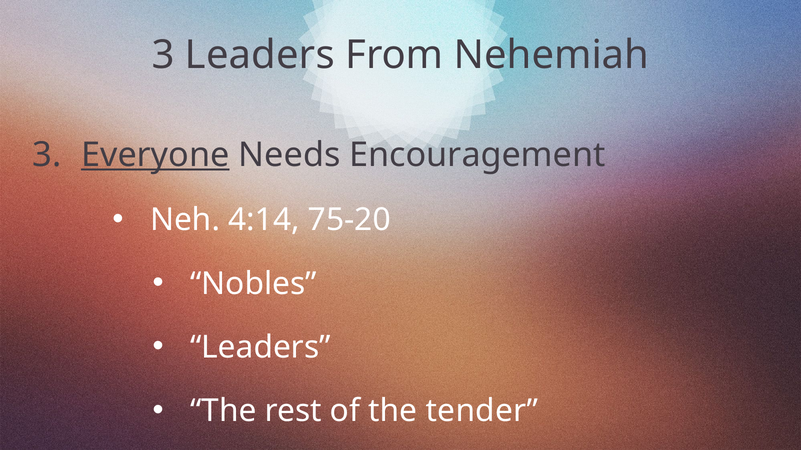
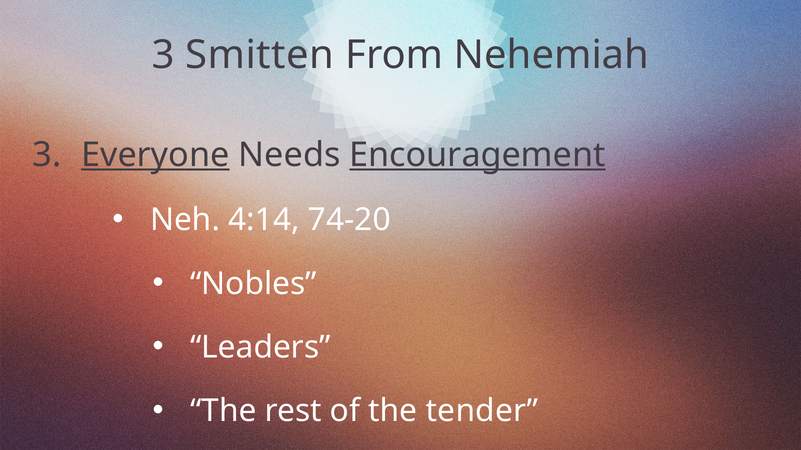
3 Leaders: Leaders -> Smitten (260, 55)
Encouragement underline: none -> present (477, 155)
75-20: 75-20 -> 74-20 (349, 220)
